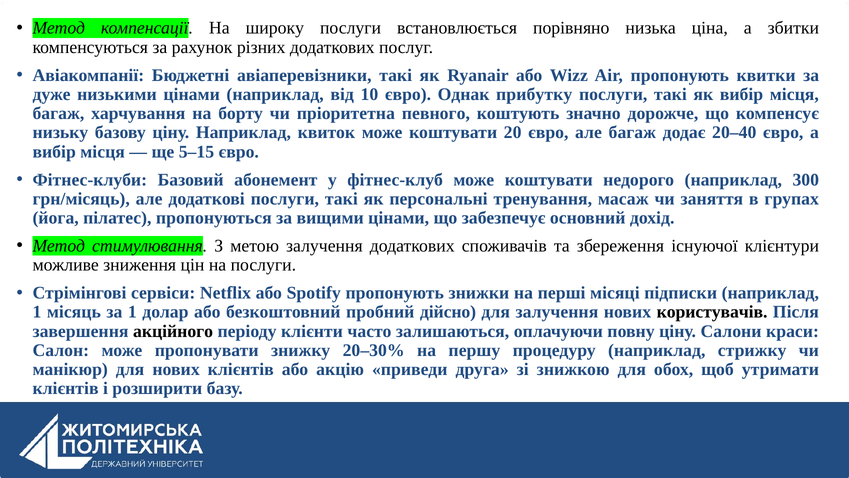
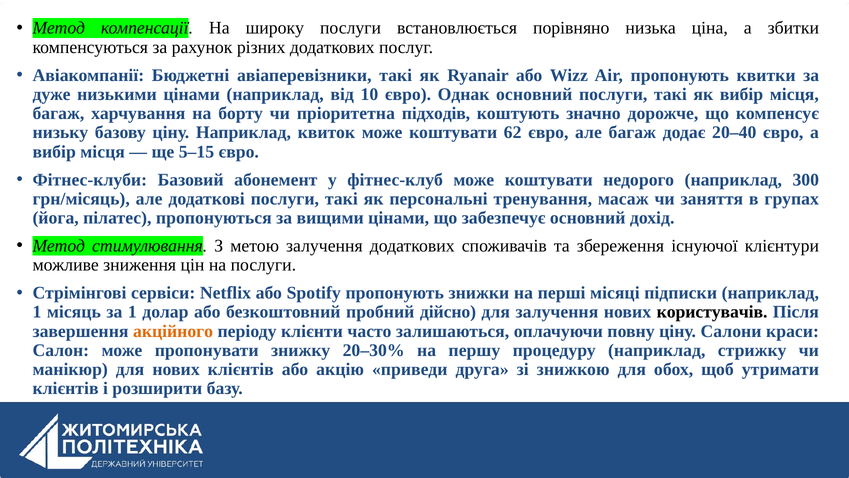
Однак прибутку: прибутку -> основний (534, 94)
певного: певного -> підходів (436, 113)
20: 20 -> 62 (513, 132)
акційного colour: black -> orange (173, 331)
